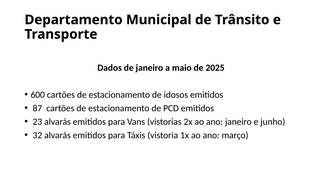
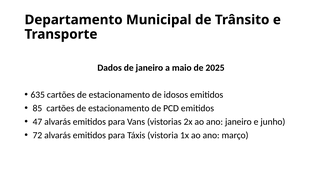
600: 600 -> 635 (38, 95)
87: 87 -> 85 (37, 108)
23: 23 -> 47 (37, 122)
32: 32 -> 72 (37, 135)
